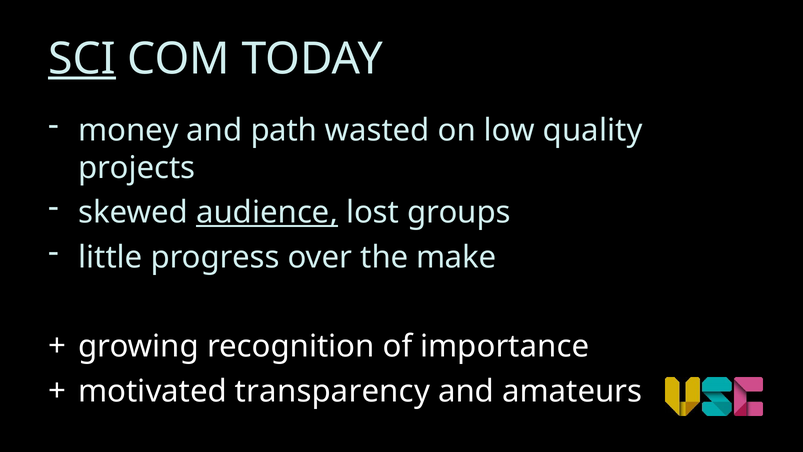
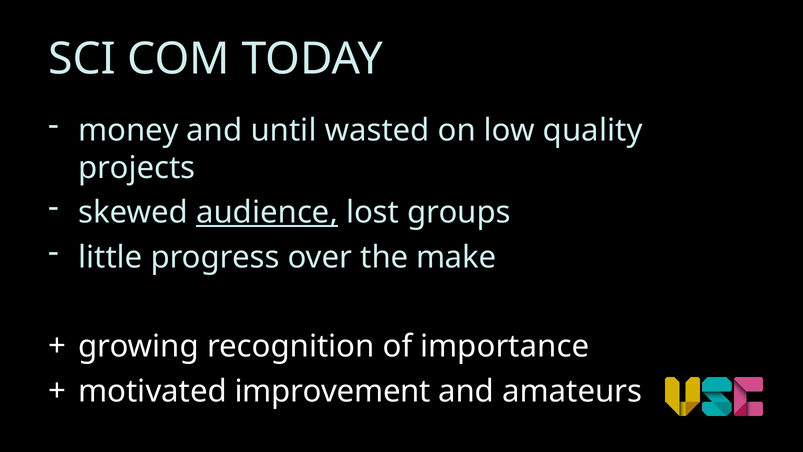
SCI underline: present -> none (82, 59)
path: path -> until (284, 130)
transparency: transparency -> improvement (333, 391)
